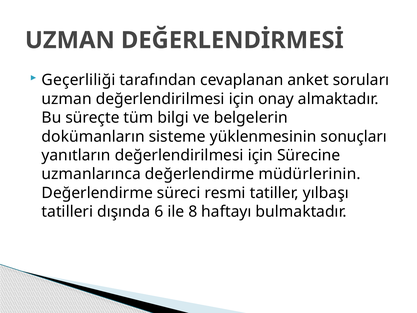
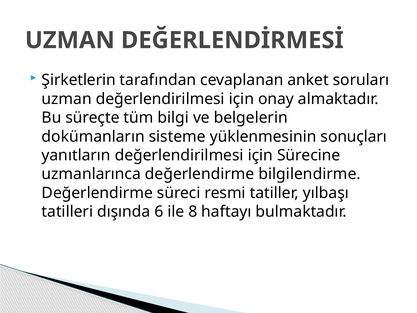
Geçerliliği: Geçerliliği -> Şirketlerin (79, 80)
müdürlerinin: müdürlerinin -> bilgilendirme (310, 174)
